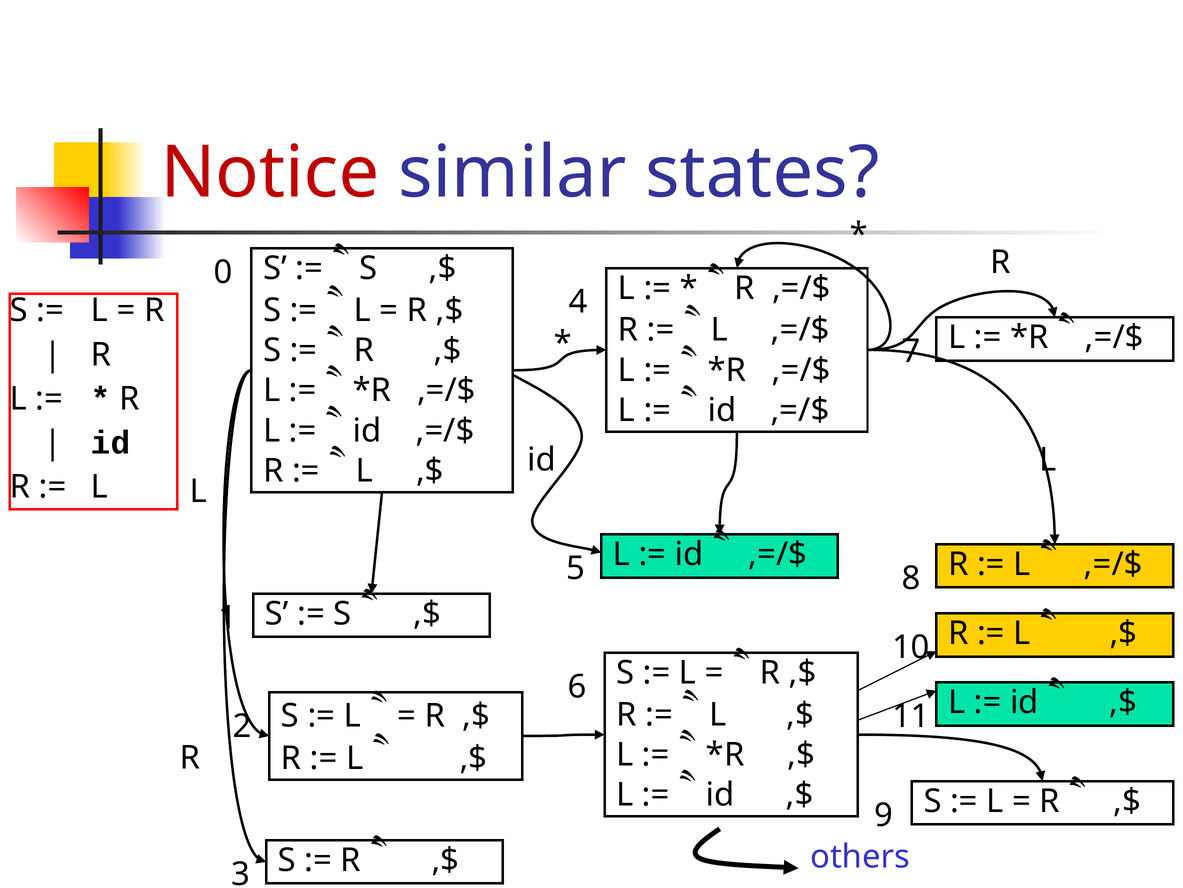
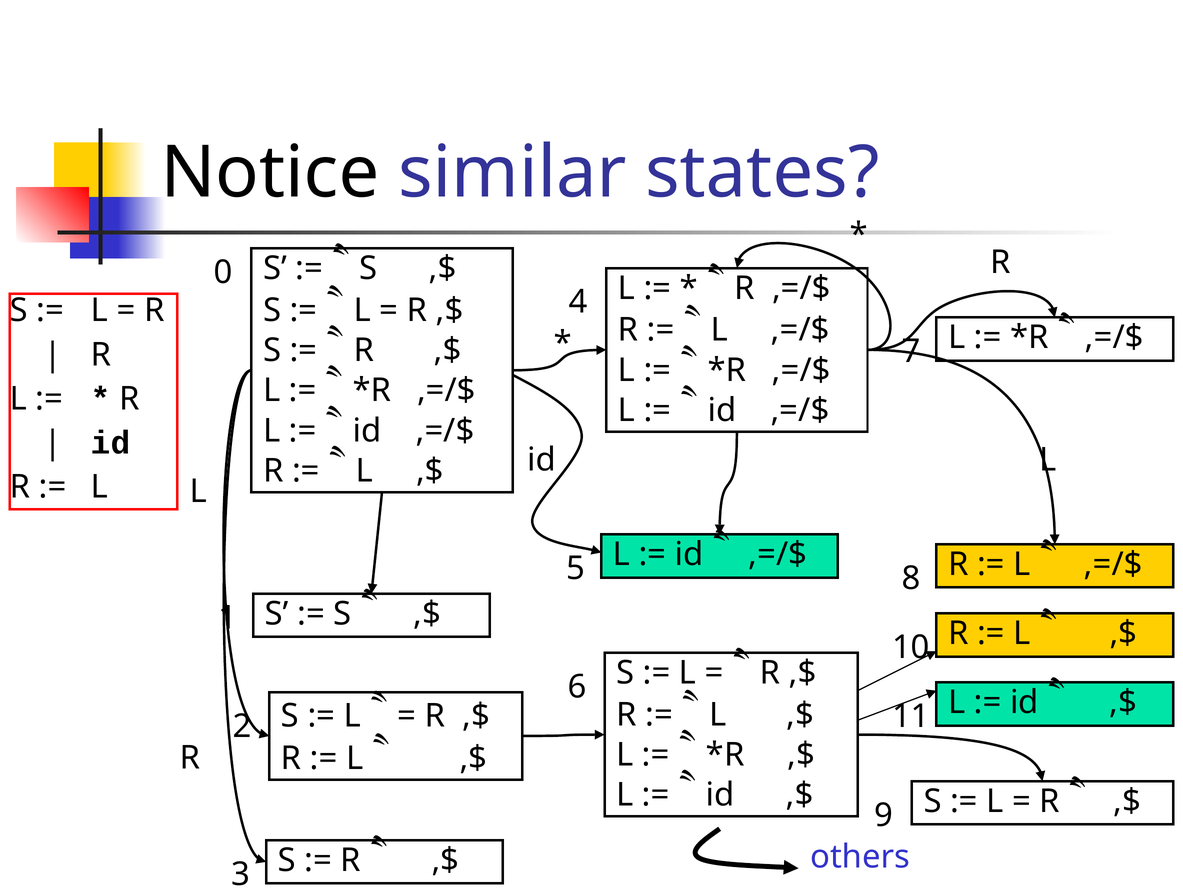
Notice colour: red -> black (270, 173)
